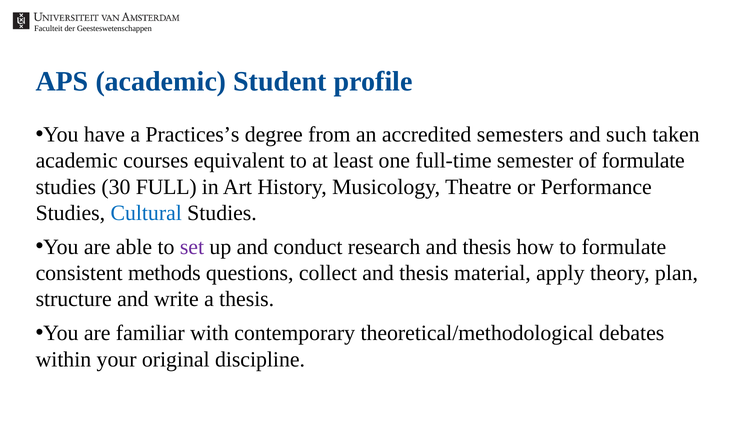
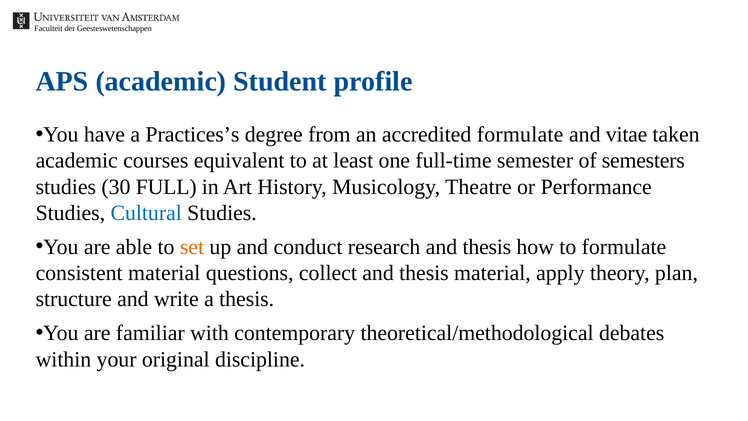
accredited semesters: semesters -> formulate (520, 134)
such: such -> vitae (627, 134)
of formulate: formulate -> semesters (643, 161)
set colour: purple -> orange (192, 247)
consistent methods: methods -> material (164, 273)
